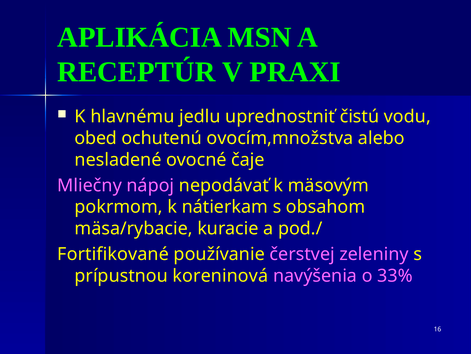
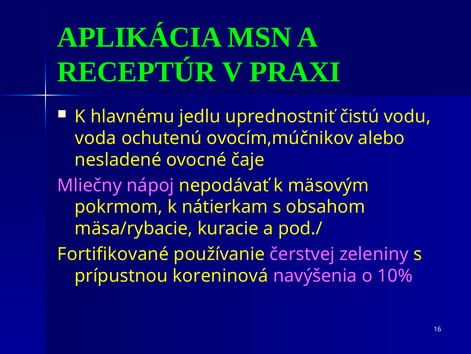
obed: obed -> voda (96, 138)
ovocím,množstva: ovocím,množstva -> ovocím,múčnikov (280, 138)
33%: 33% -> 10% (395, 275)
